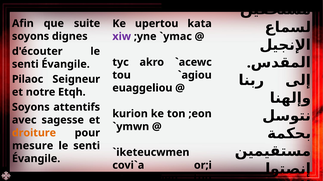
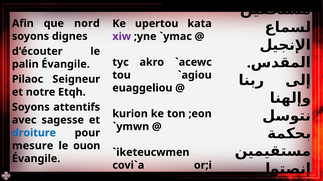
suite: suite -> nord (87, 23)
senti: senti -> palin (25, 64)
droiture colour: orange -> blue (34, 133)
senti: senti -> ouon (87, 146)
